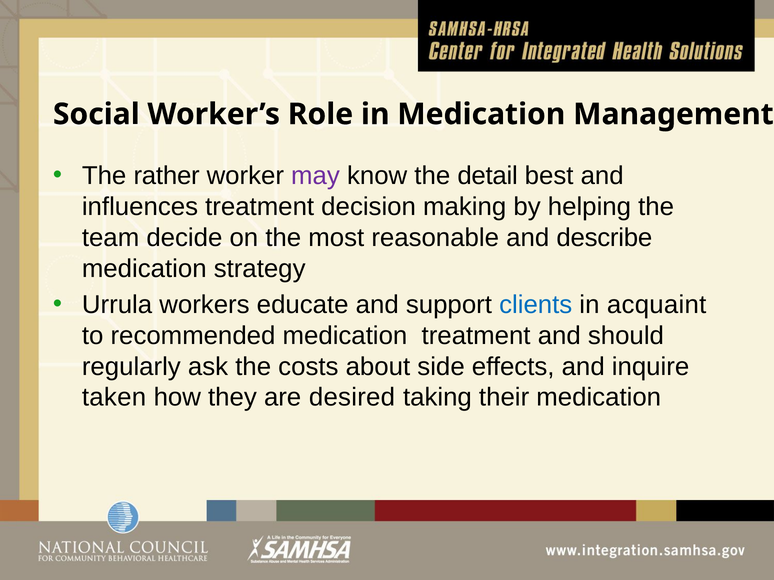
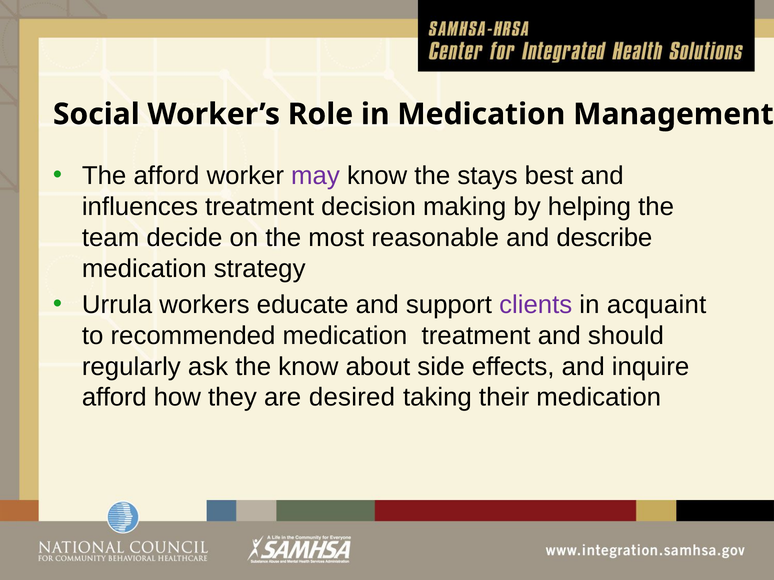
The rather: rather -> afford (166, 176)
detail: detail -> stays (487, 176)
clients colour: blue -> purple (536, 305)
the costs: costs -> know (308, 367)
taken: taken -> afford (114, 398)
